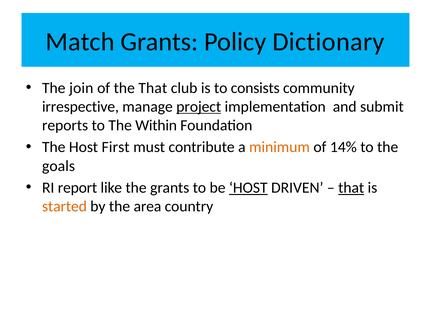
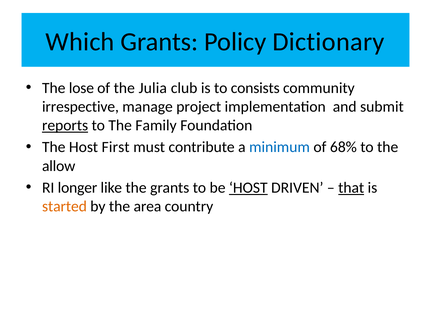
Match: Match -> Which (80, 42)
join: join -> lose (81, 88)
the That: That -> Julia (153, 88)
project underline: present -> none (199, 107)
reports underline: none -> present (65, 125)
Within: Within -> Family (156, 125)
minimum colour: orange -> blue (279, 147)
14%: 14% -> 68% (343, 147)
goals: goals -> allow (59, 166)
report: report -> longer (78, 188)
